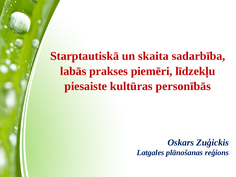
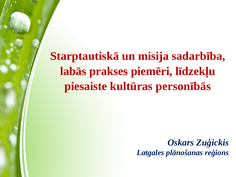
skaita: skaita -> misija (153, 56)
